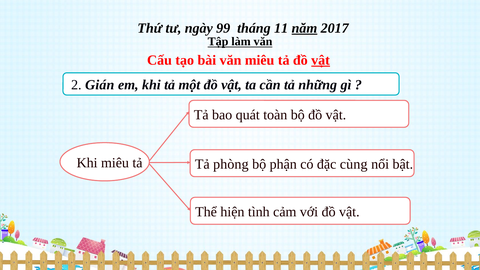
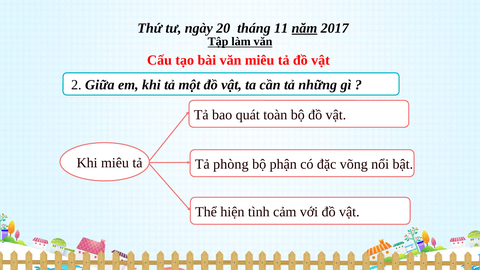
99: 99 -> 20 (223, 28)
vật underline: present -> none (321, 60)
Gián: Gián -> Giữa (100, 85)
cùng: cùng -> võng (354, 164)
